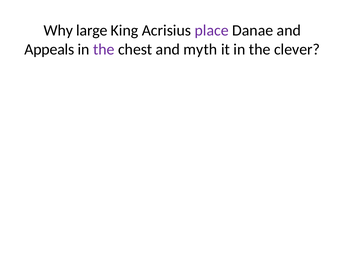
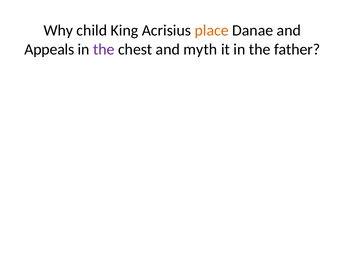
large: large -> child (92, 30)
place colour: purple -> orange (212, 30)
clever: clever -> father (297, 49)
